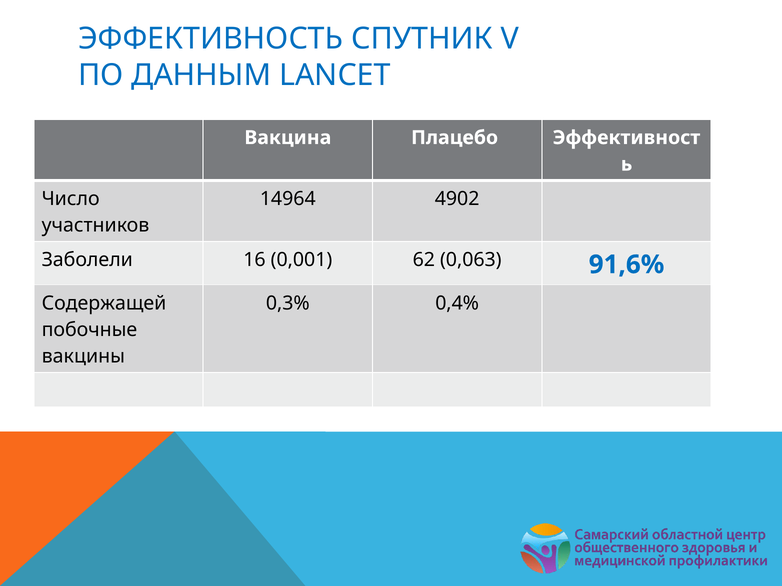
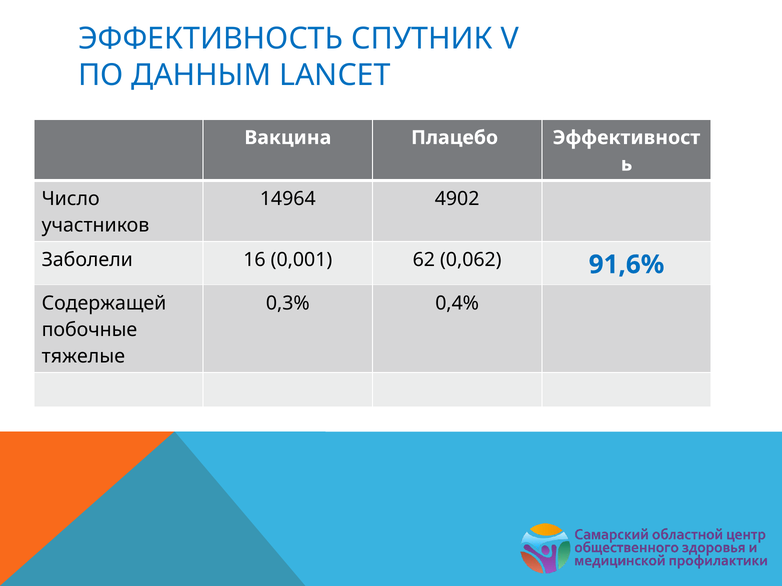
0,063: 0,063 -> 0,062 (471, 260)
вакцины: вакцины -> тяжелые (83, 357)
